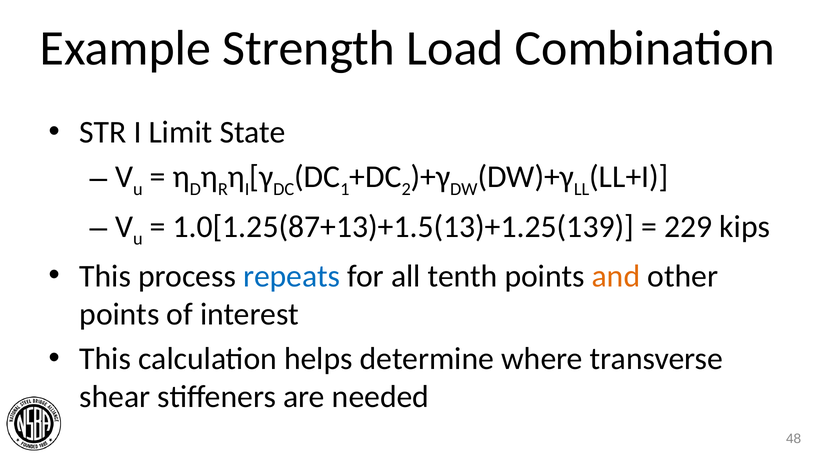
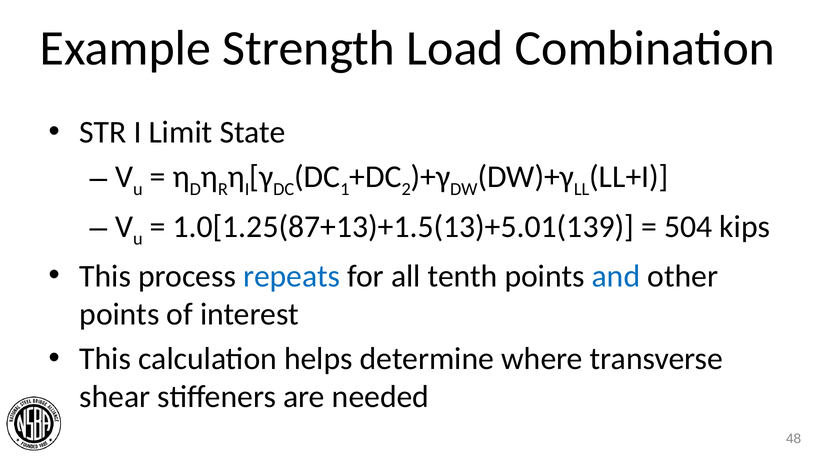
1.0[1.25(87+13)+1.5(13)+1.25(139: 1.0[1.25(87+13)+1.5(13)+1.25(139 -> 1.0[1.25(87+13)+1.5(13)+5.01(139 (403, 227)
229: 229 -> 504 (688, 227)
and colour: orange -> blue (616, 276)
